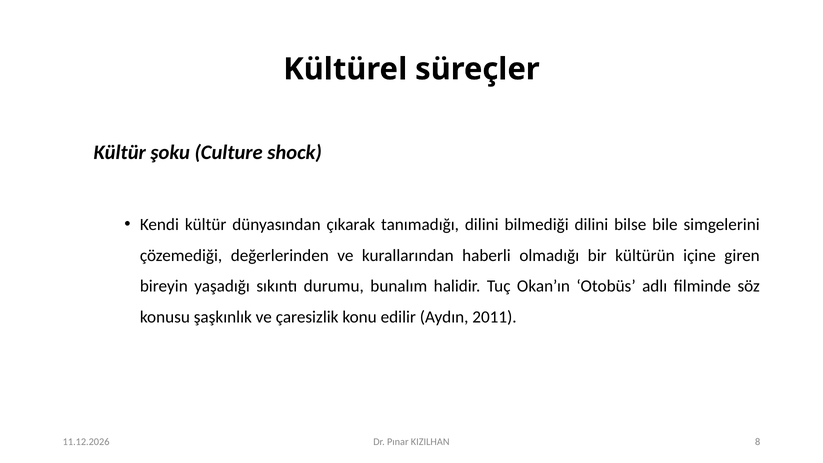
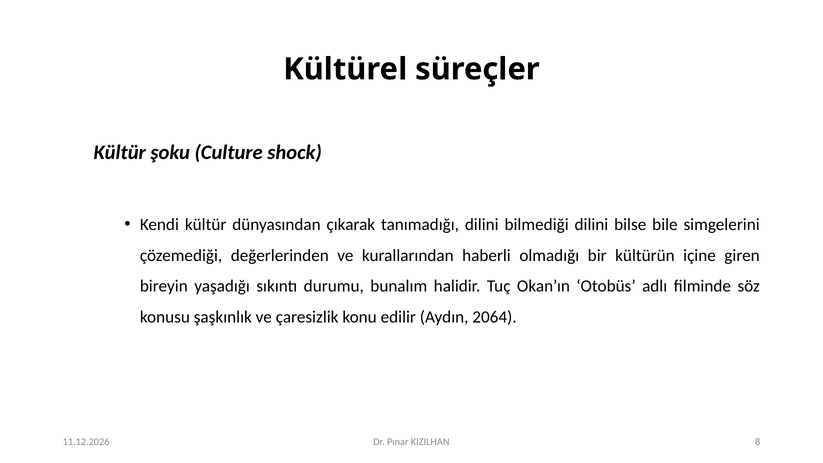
2011: 2011 -> 2064 (495, 317)
